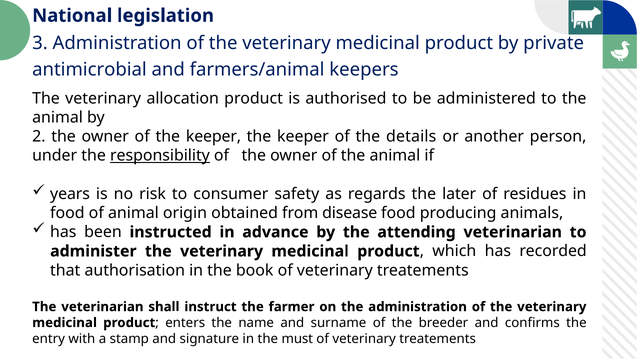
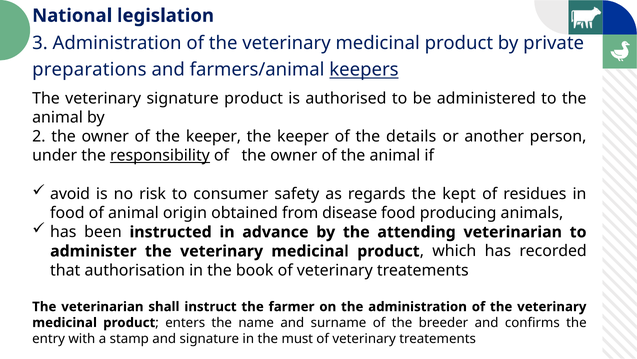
antimicrobial: antimicrobial -> preparations (89, 70)
keepers underline: none -> present (364, 70)
veterinary allocation: allocation -> signature (183, 98)
years: years -> avoid (70, 194)
later: later -> kept (459, 194)
